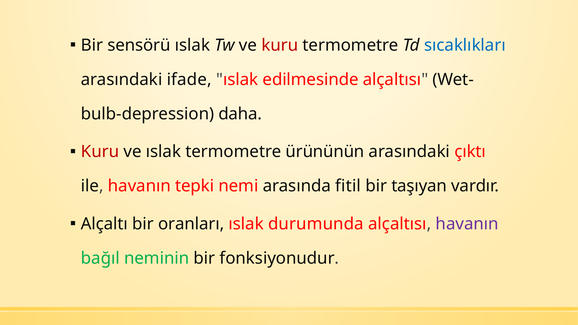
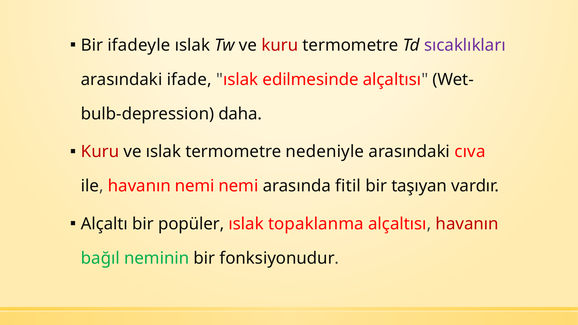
sensörü: sensörü -> ifadeyle (139, 45)
sıcaklıkları colour: blue -> purple (465, 45)
ürününün: ürününün -> nedeniyle (325, 152)
çıktı: çıktı -> cıva (470, 152)
havanın tepki: tepki -> nemi (195, 186)
oranları: oranları -> popüler (191, 224)
durumunda: durumunda -> topaklanma (316, 224)
havanın colour: purple -> red (467, 224)
